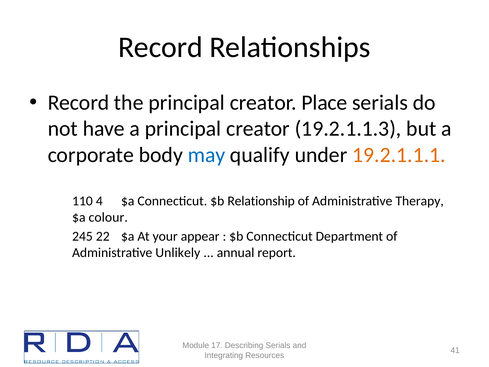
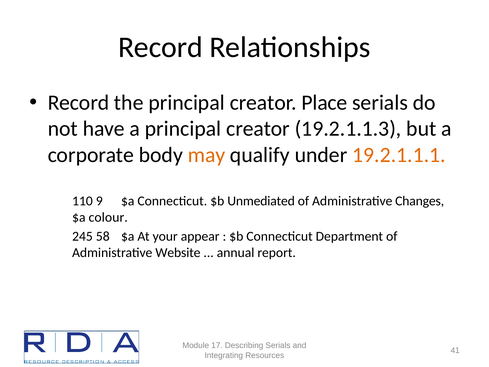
may colour: blue -> orange (207, 155)
4: 4 -> 9 (99, 201)
Relationship: Relationship -> Unmediated (261, 201)
Therapy: Therapy -> Changes (420, 201)
22: 22 -> 58 (103, 236)
Unlikely: Unlikely -> Website (178, 253)
